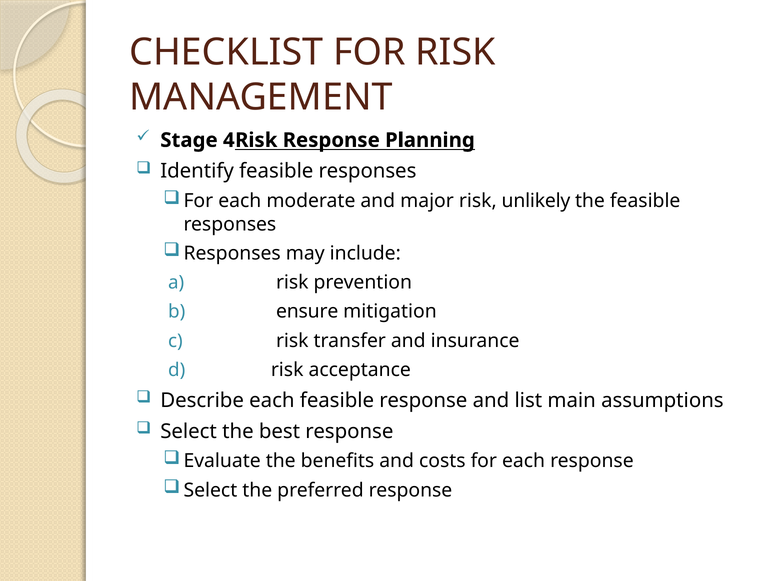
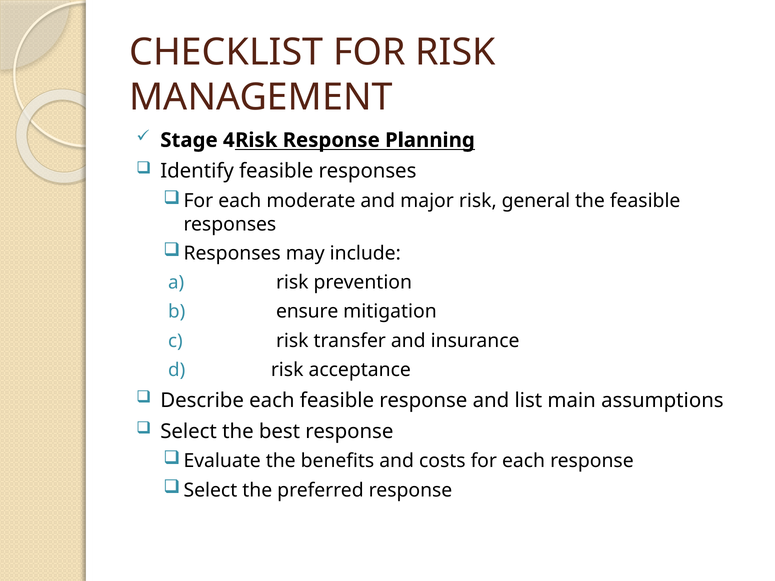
unlikely: unlikely -> general (536, 201)
